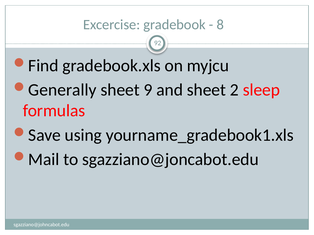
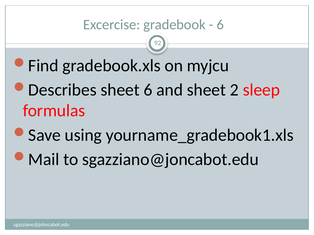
8: 8 -> 6 (220, 25)
Generally: Generally -> Describes (62, 90)
sheet 9: 9 -> 6 (148, 90)
